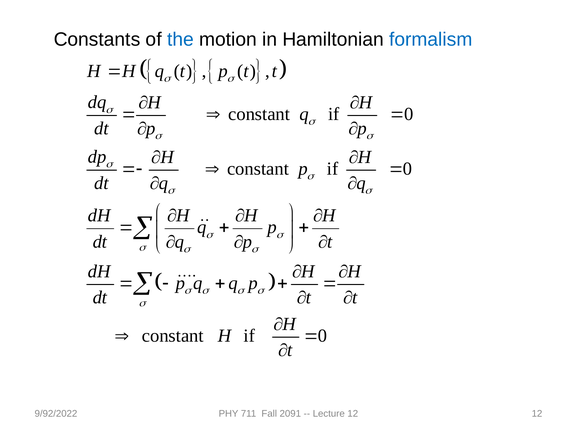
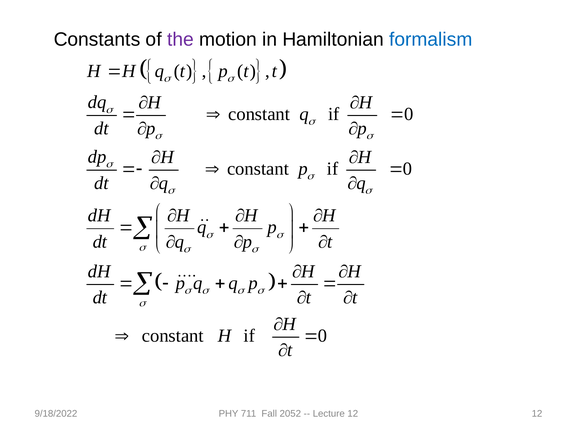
the colour: blue -> purple (180, 40)
9/92/2022: 9/92/2022 -> 9/18/2022 (56, 413)
2091: 2091 -> 2052 (290, 413)
